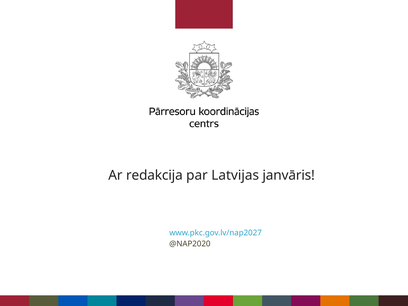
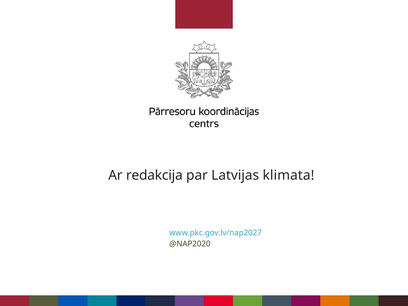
janvāris: janvāris -> klimata (288, 175)
